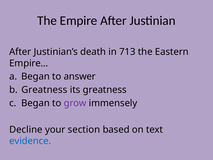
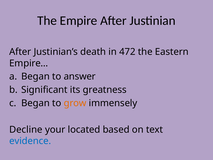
713: 713 -> 472 (127, 52)
Greatness: Greatness -> Significant (44, 90)
grow colour: purple -> orange (75, 103)
section: section -> located (84, 129)
